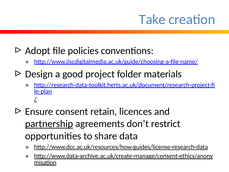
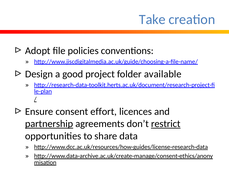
materials: materials -> available (163, 74)
retain: retain -> effort (104, 111)
restrict underline: none -> present (166, 124)
